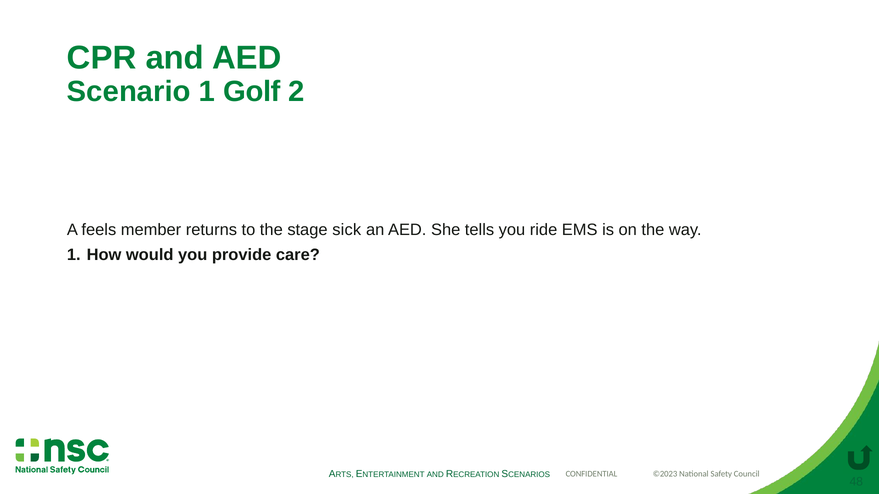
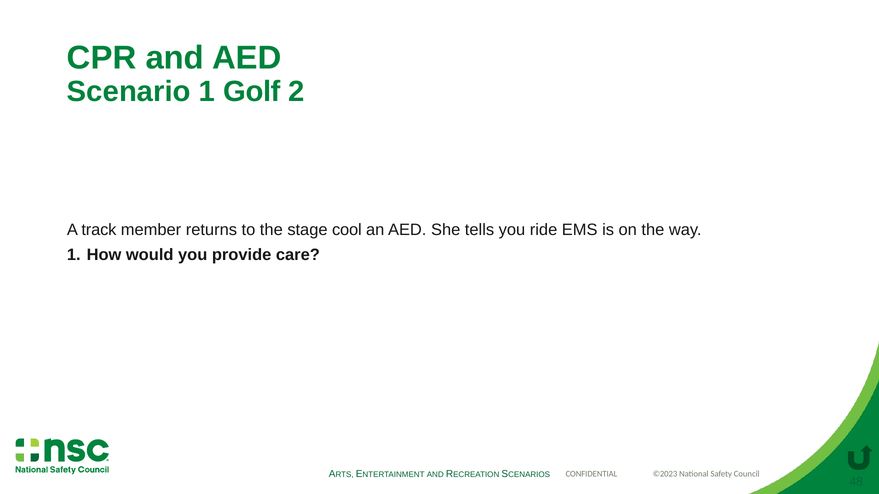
feels: feels -> track (99, 230)
sick: sick -> cool (347, 230)
